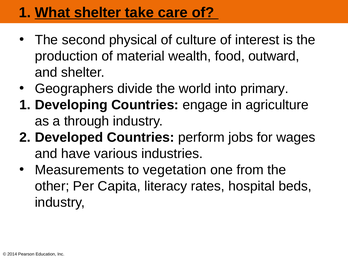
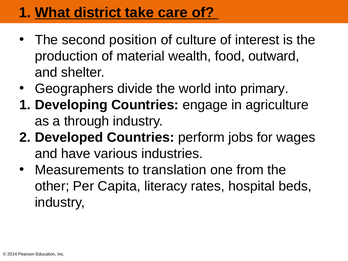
What shelter: shelter -> district (98, 13)
physical: physical -> position (133, 40)
vegetation: vegetation -> translation (175, 170)
